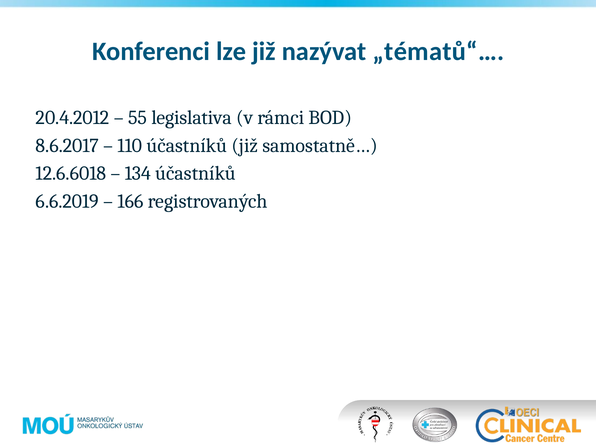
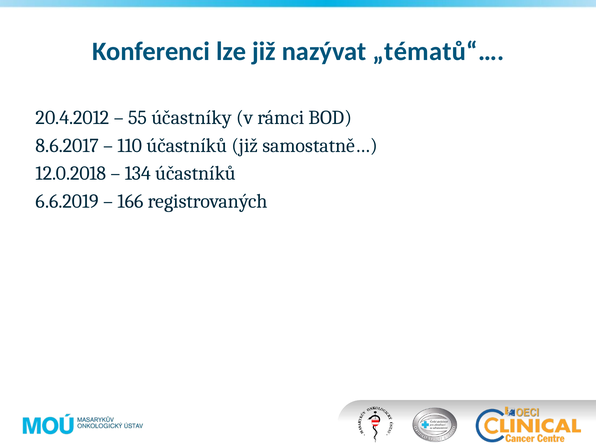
legislativa: legislativa -> účastníky (191, 118)
12.6.6018: 12.6.6018 -> 12.0.2018 (71, 173)
